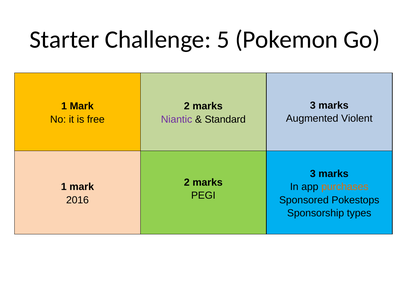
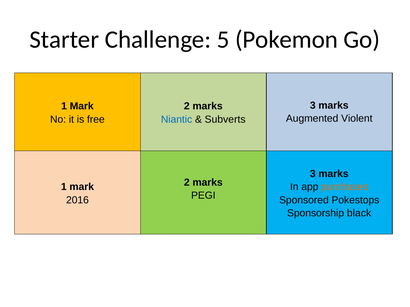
Niantic colour: purple -> blue (177, 120)
Standard: Standard -> Subverts (225, 120)
types: types -> black (359, 214)
